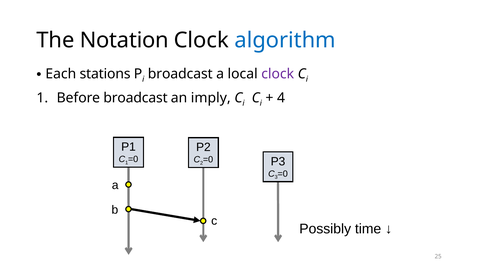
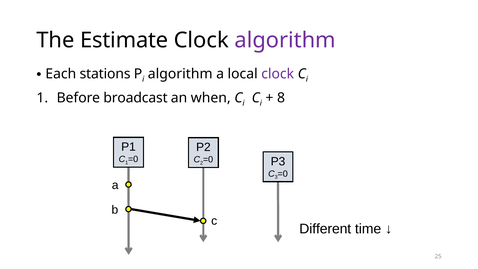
Notation: Notation -> Estimate (124, 40)
algorithm colour: blue -> purple (285, 40)
broadcast: broadcast -> algorithm (180, 74)
4: 4 -> 8 (281, 98)
imply: imply -> when (211, 98)
Possibly: Possibly -> Different (325, 229)
